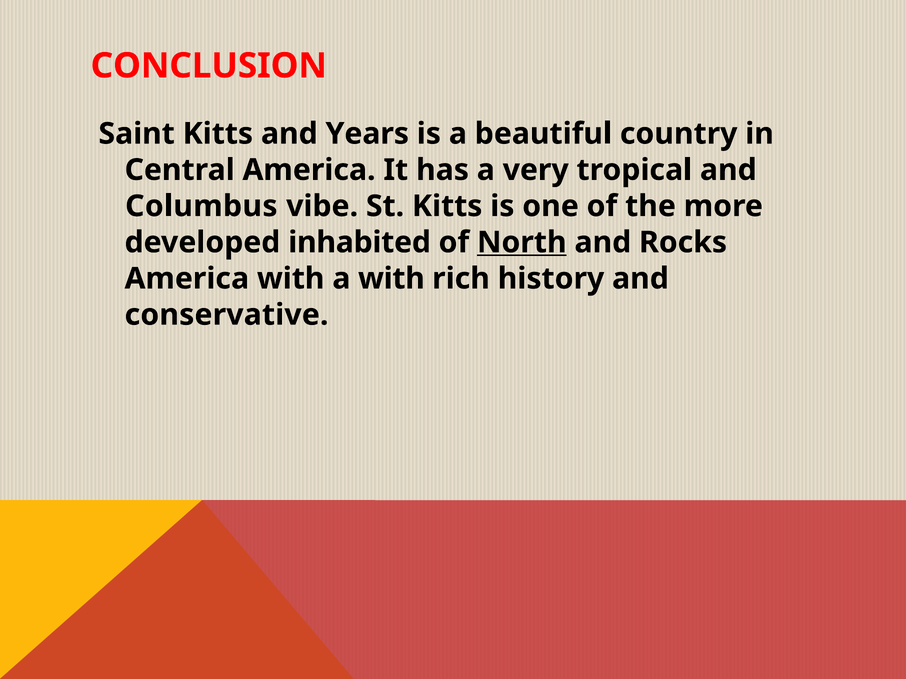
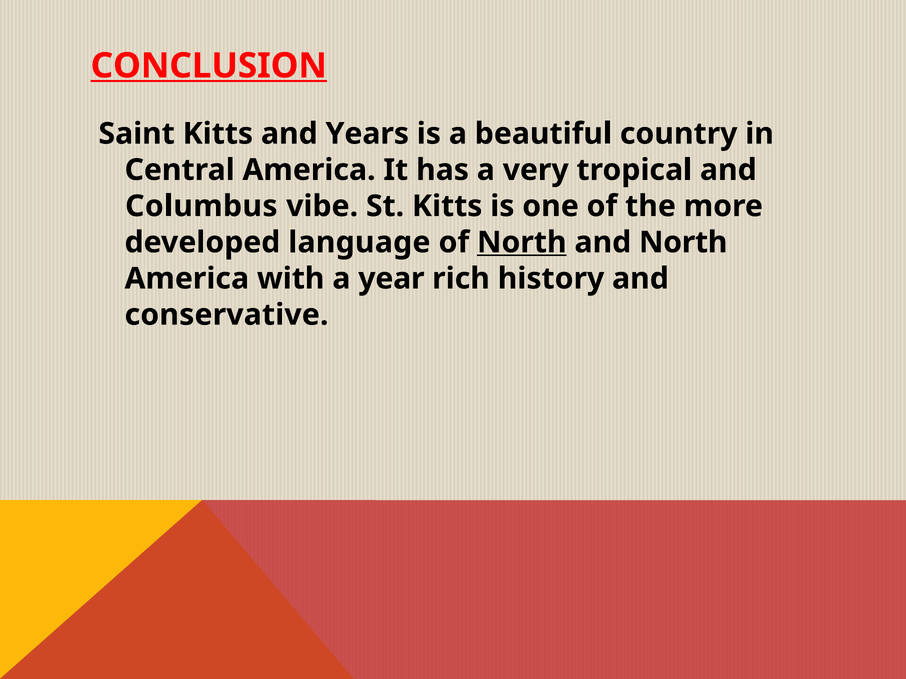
CONCLUSION underline: none -> present (209, 66)
inhabited: inhabited -> language (359, 243)
and Rocks: Rocks -> North (683, 243)
a with: with -> year (391, 279)
